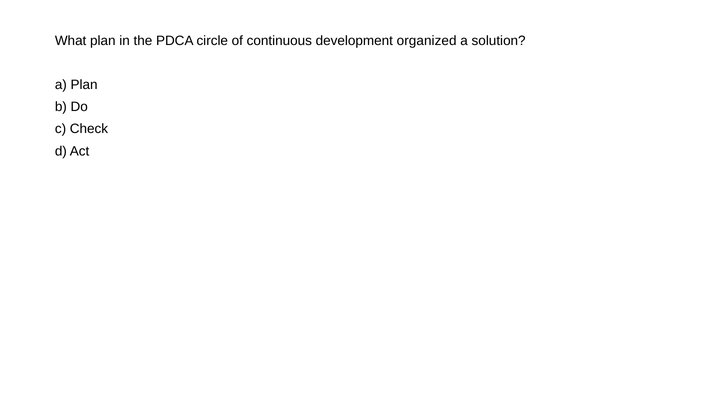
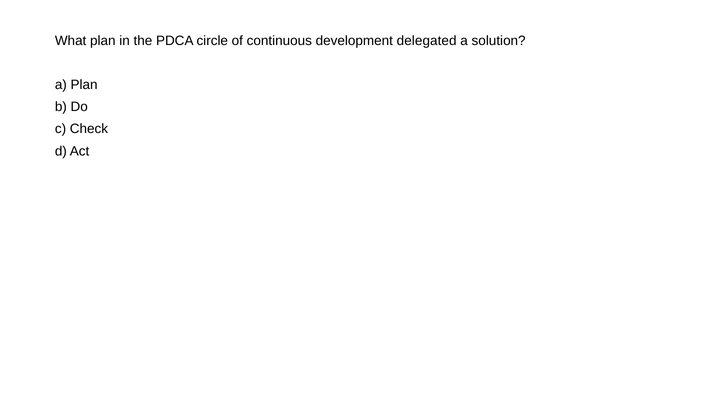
organized: organized -> delegated (427, 41)
